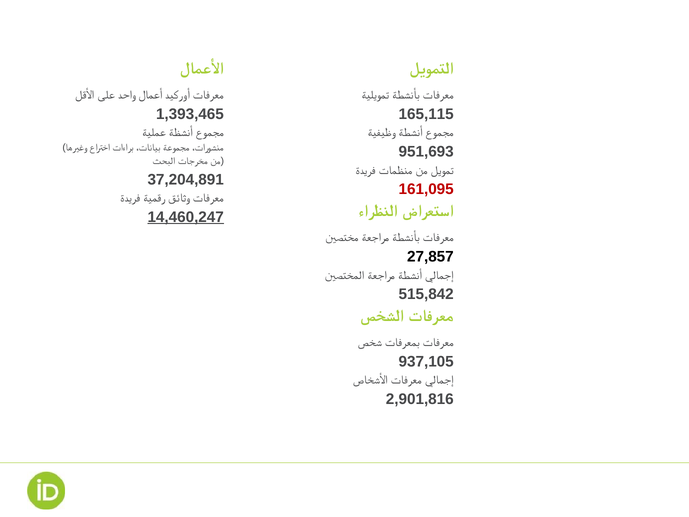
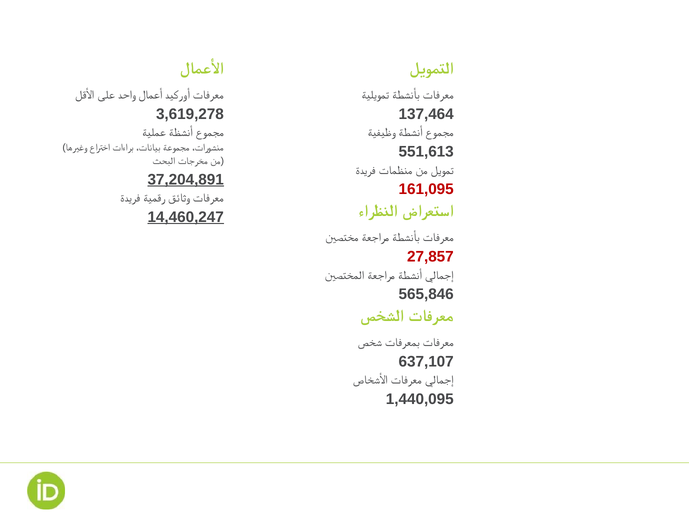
1,393,465: 1,393,465 -> 3,619,278 (190, 114)
165,115: 165,115 -> 137,464 (426, 114)
951,693: 951,693 -> 551,613 (426, 152)
37,204,891 underline: none -> present (186, 179)
27,857 colour: black -> red (430, 257)
515,842: 515,842 -> 565,846 (426, 294)
937,105: 937,105 -> 637,107 (426, 362)
2,901,816: 2,901,816 -> 1,440,095 (420, 399)
